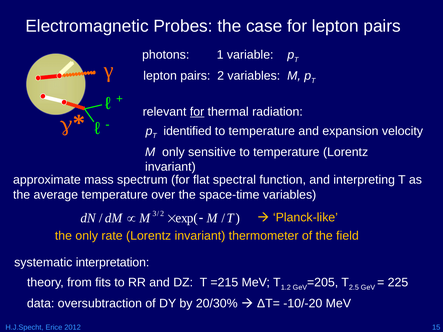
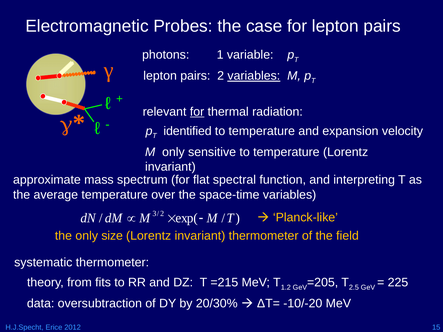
variables underline: none -> present (254, 76)
rate: rate -> size (112, 236)
systematic interpretation: interpretation -> thermometer (112, 263)
